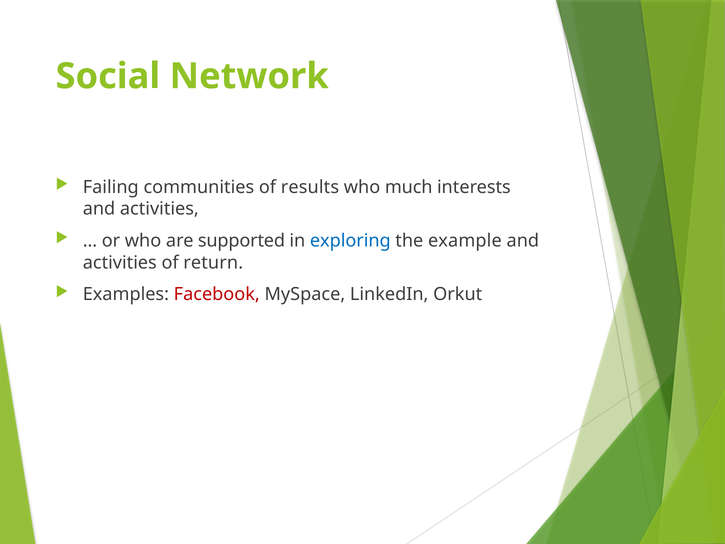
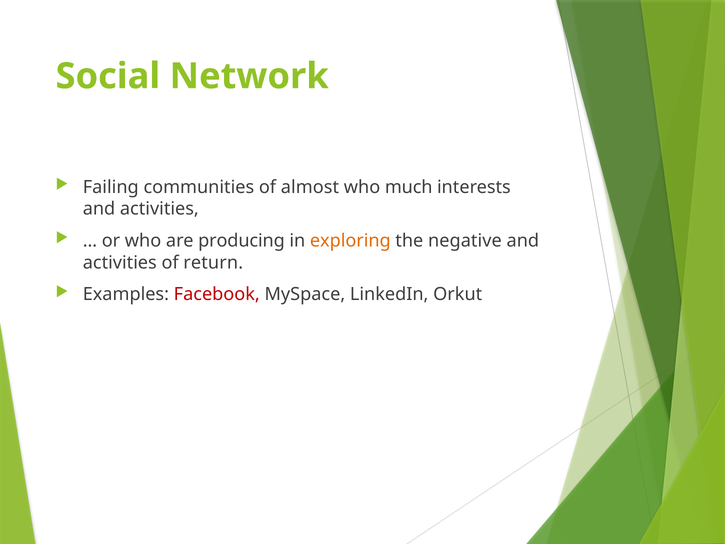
results: results -> almost (310, 187)
supported: supported -> producing (241, 241)
exploring colour: blue -> orange (350, 241)
example: example -> negative (465, 241)
